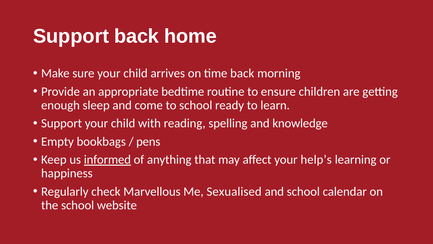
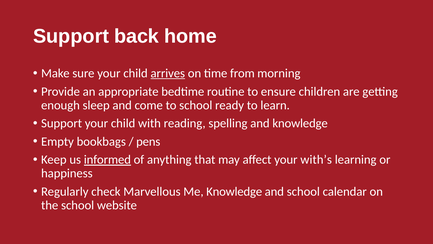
arrives underline: none -> present (168, 73)
time back: back -> from (242, 73)
help’s: help’s -> with’s (316, 159)
Me Sexualised: Sexualised -> Knowledge (234, 191)
